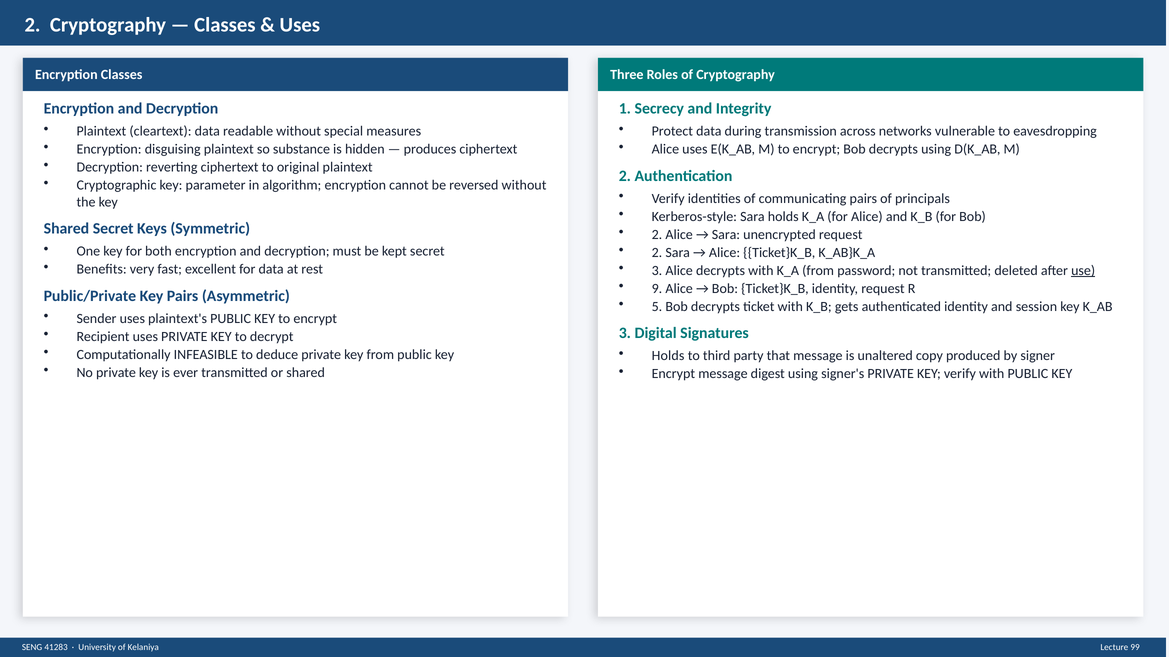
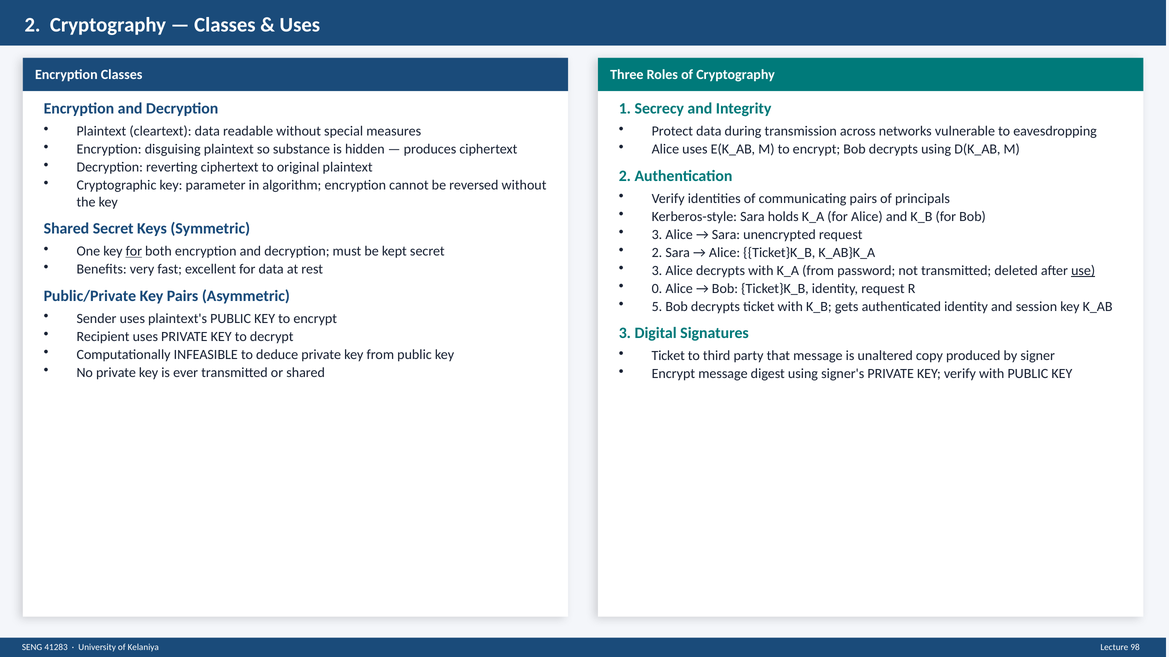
2: 2 -> 3 (657, 235)
for underline: none -> present (134, 251)
9: 9 -> 0 (657, 289)
Holds: Holds -> Ticket (668, 356)
99: 99 -> 98 (1135, 648)
